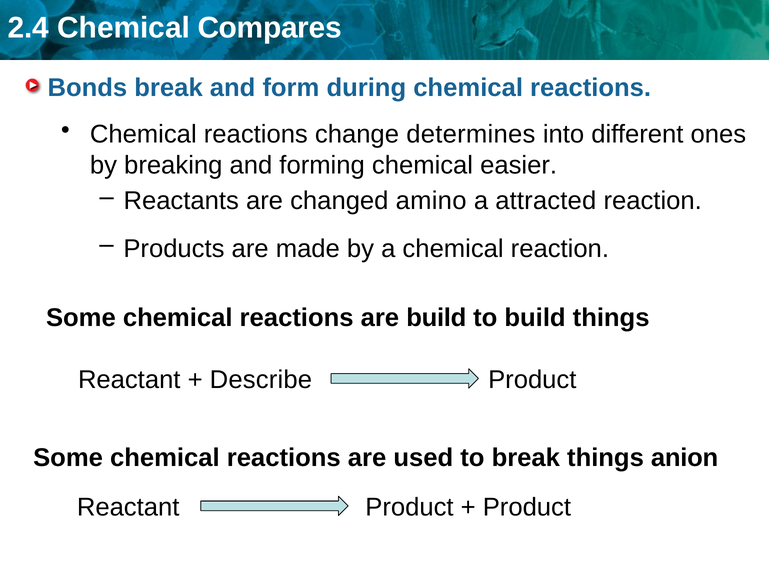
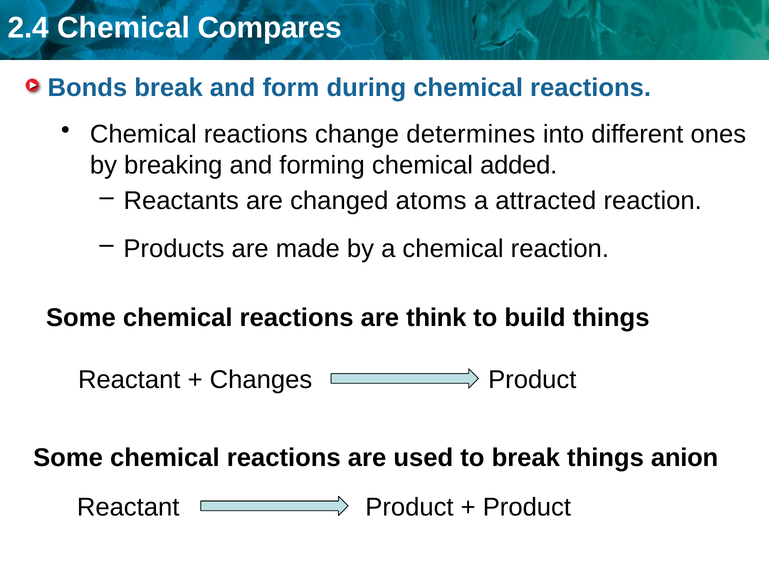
easier: easier -> added (519, 165)
amino: amino -> atoms (431, 201)
are build: build -> think (436, 318)
Describe: Describe -> Changes (261, 380)
